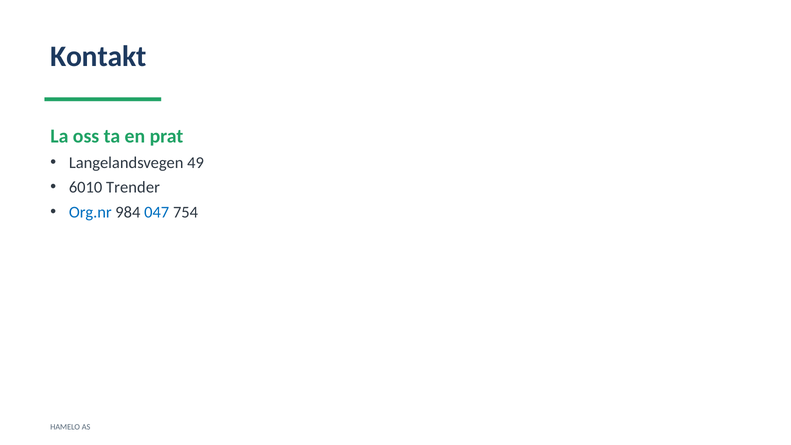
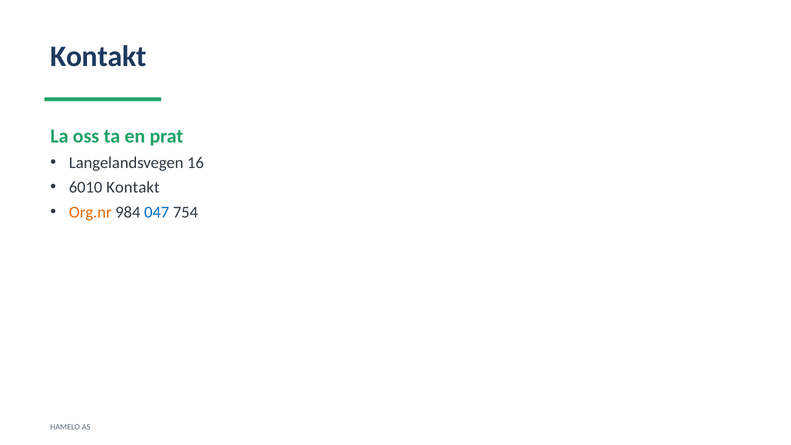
49: 49 -> 16 (196, 163)
6010 Trender: Trender -> Kontakt (133, 187)
Org.nr colour: blue -> orange (90, 212)
